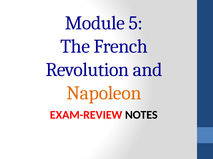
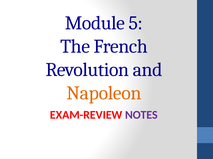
NOTES colour: black -> purple (141, 115)
